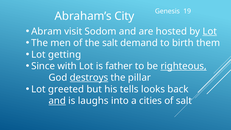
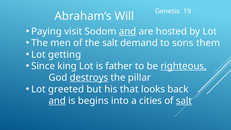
City: City -> Will (124, 16)
Abram: Abram -> Paying (47, 31)
and underline: none -> present (128, 31)
Lot underline: present -> none (210, 31)
birth: birth -> sons (183, 43)
with: with -> king (67, 66)
tells: tells -> that (129, 89)
laughs: laughs -> begins (93, 101)
salt underline: none -> present (184, 101)
